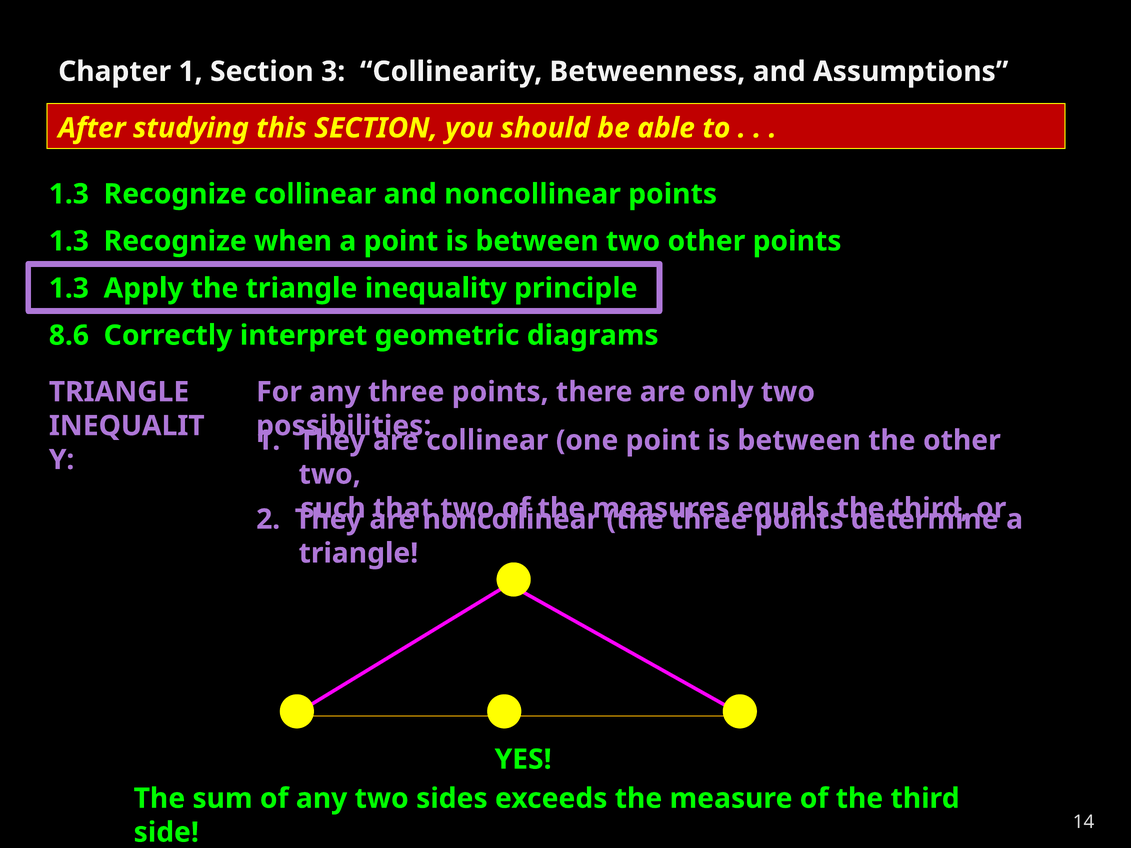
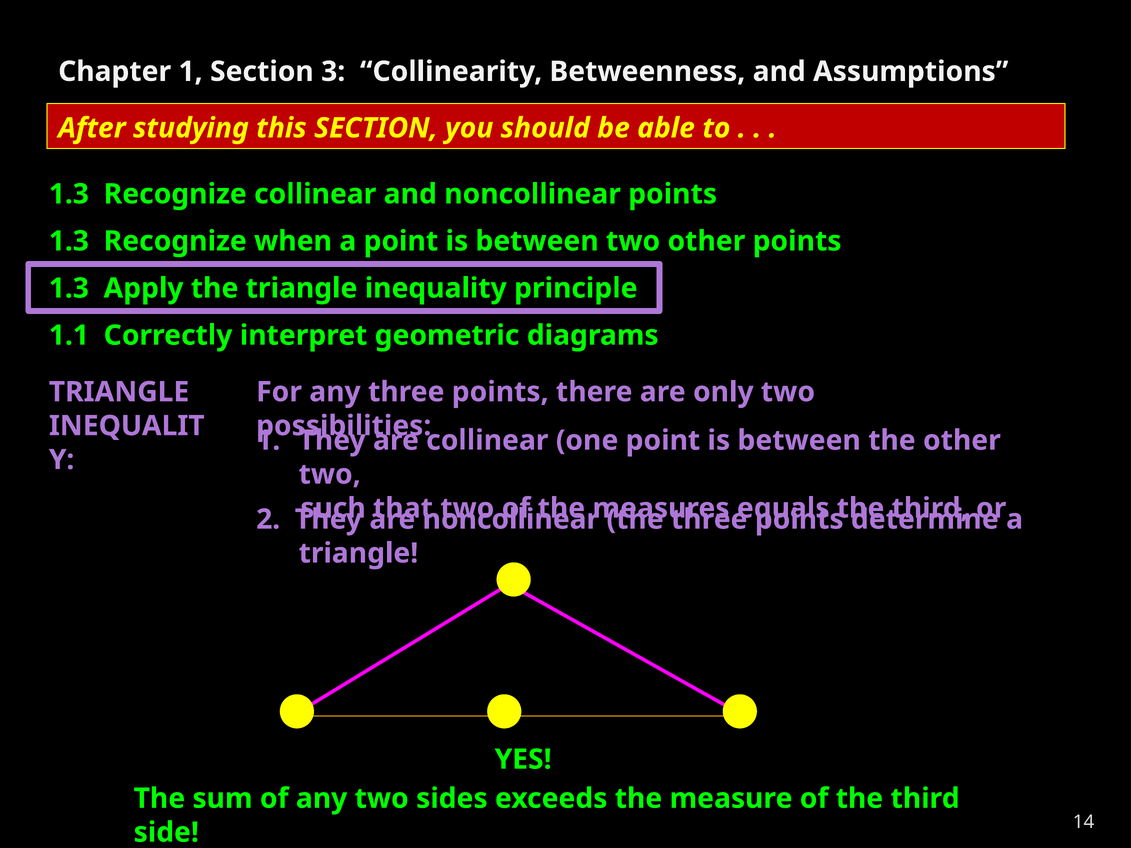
8.6: 8.6 -> 1.1 (69, 335)
